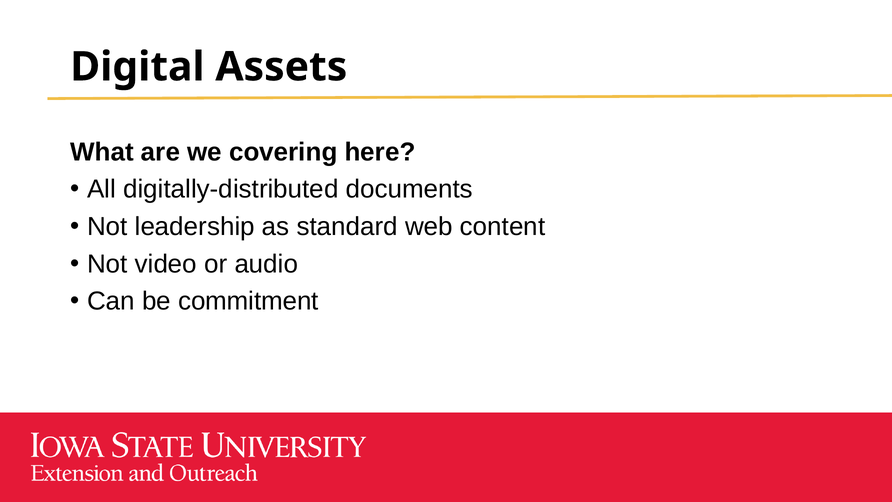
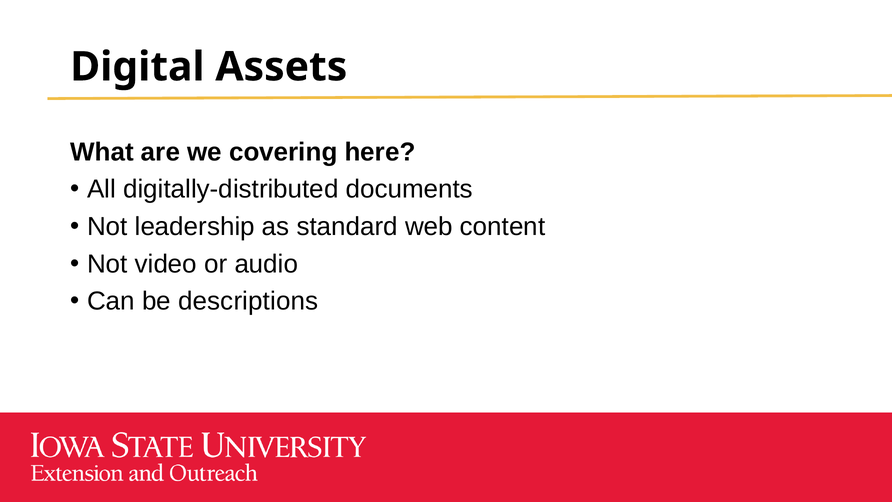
commitment: commitment -> descriptions (248, 301)
